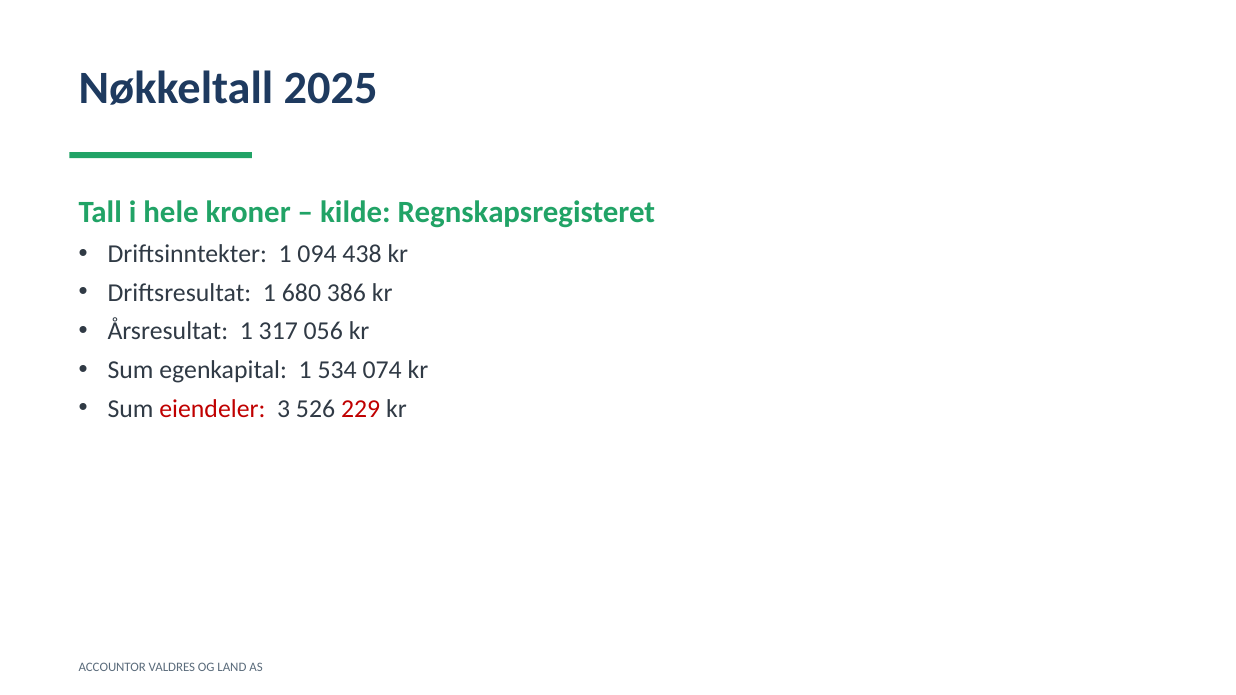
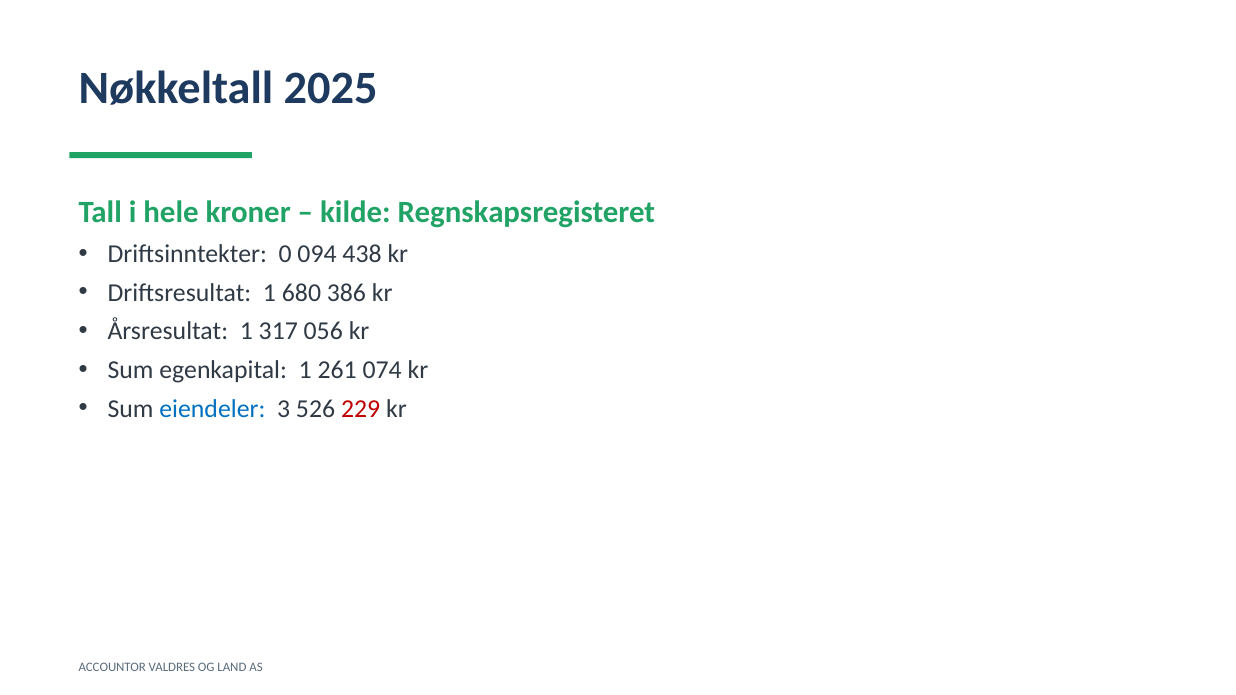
Driftsinntekter 1: 1 -> 0 (285, 254)
534: 534 -> 261 (337, 370)
eiendeler colour: red -> blue (212, 409)
